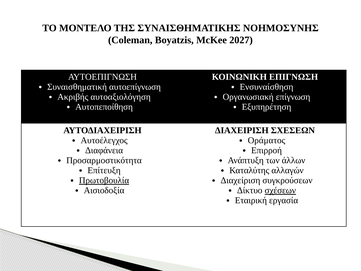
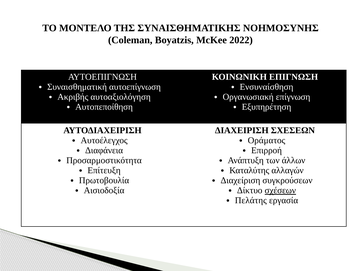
2027: 2027 -> 2022 (241, 40)
Πρωτοβουλία underline: present -> none (104, 180)
Εταιρική: Εταιρική -> Πελάτης (251, 200)
